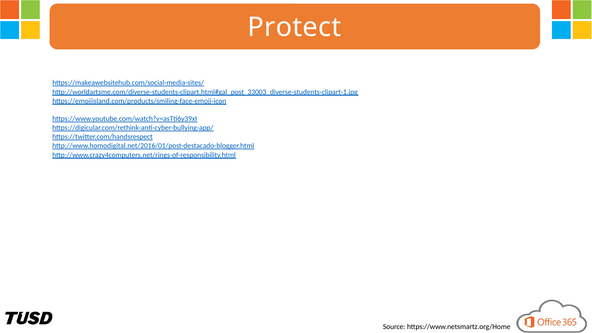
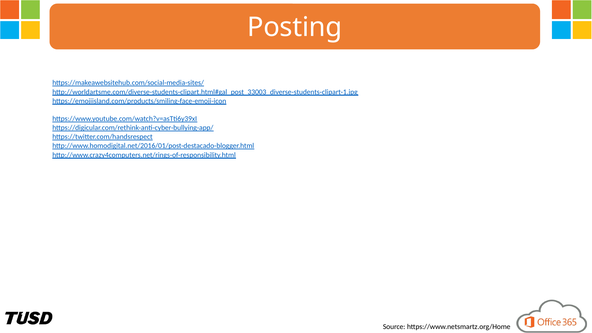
Protect: Protect -> Posting (295, 27)
